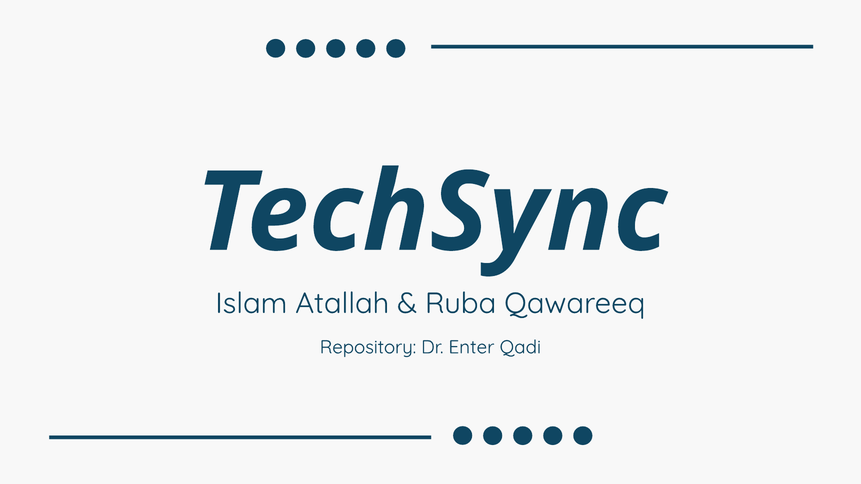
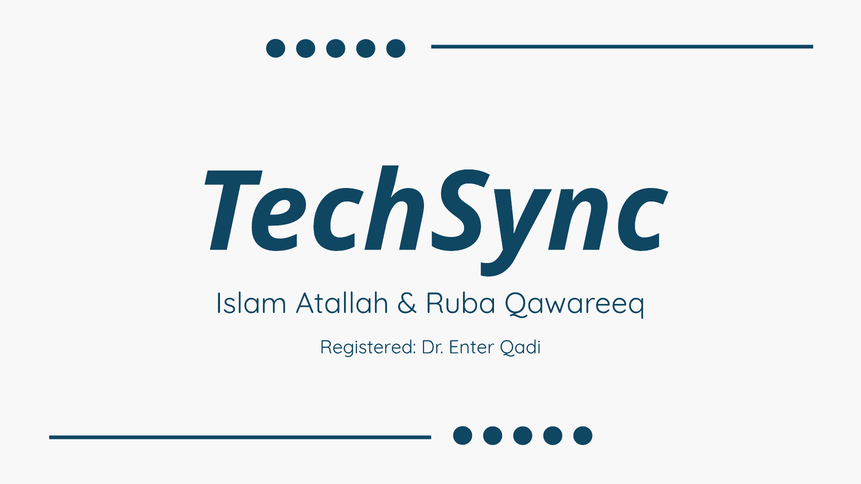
Repository: Repository -> Registered (368, 347)
